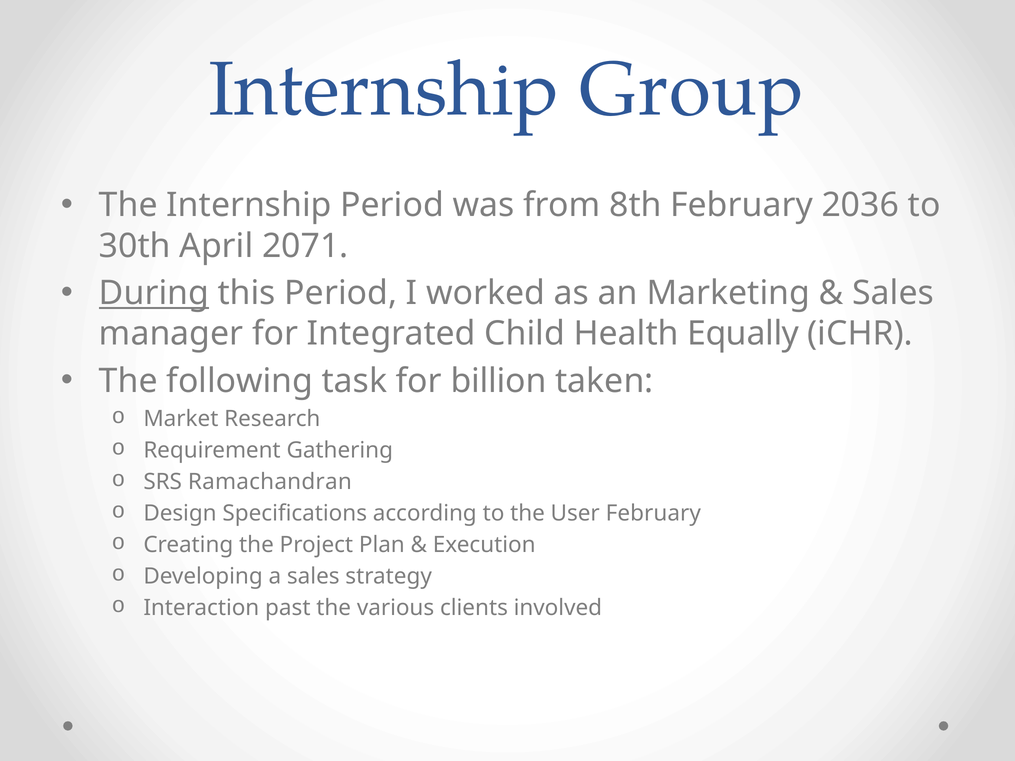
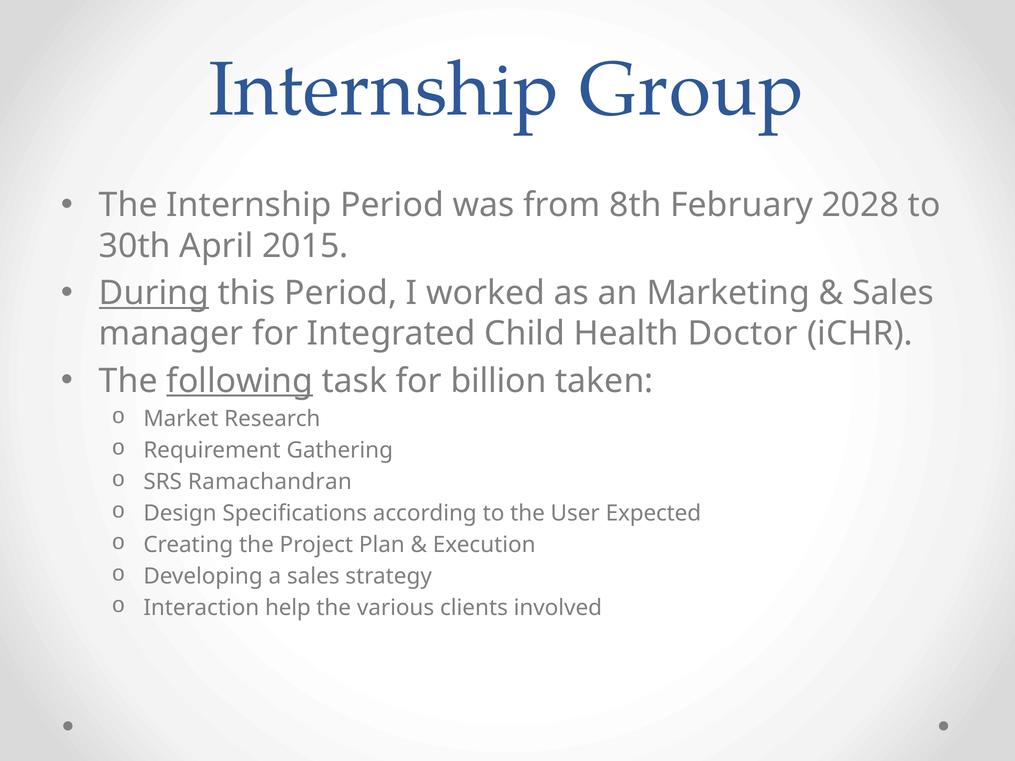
2036: 2036 -> 2028 (860, 205)
2071: 2071 -> 2015 (305, 246)
Equally: Equally -> Doctor (743, 334)
following underline: none -> present (240, 381)
User February: February -> Expected (653, 513)
past: past -> help (288, 608)
